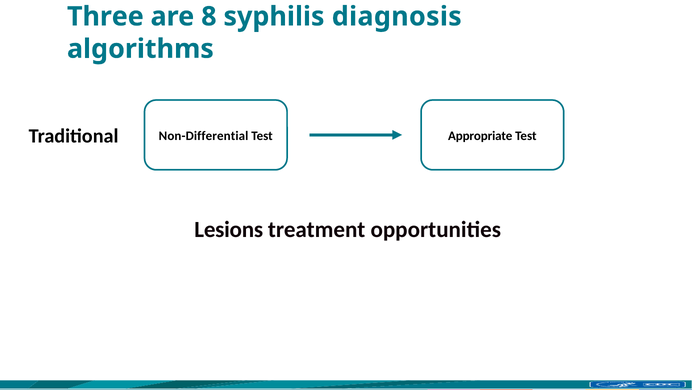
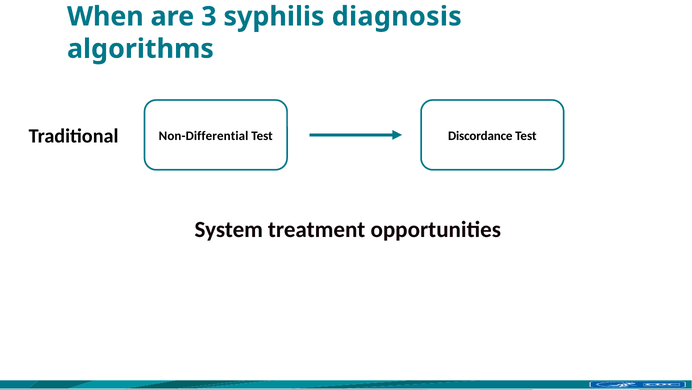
Three: Three -> When (105, 17)
8: 8 -> 3 (209, 17)
Appropriate: Appropriate -> Discordance (480, 136)
Lesions: Lesions -> System (229, 229)
